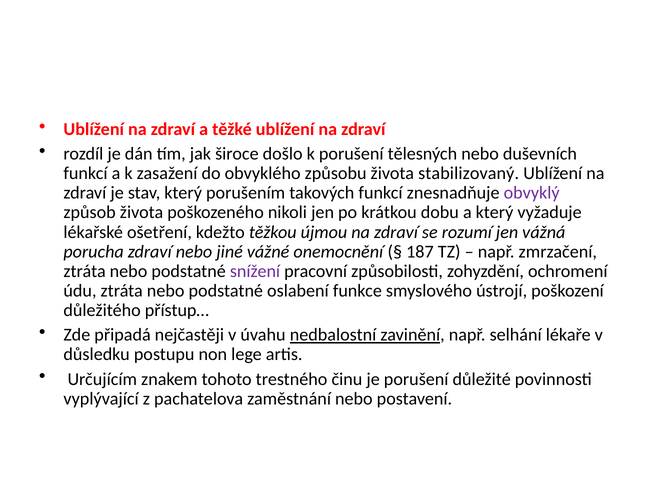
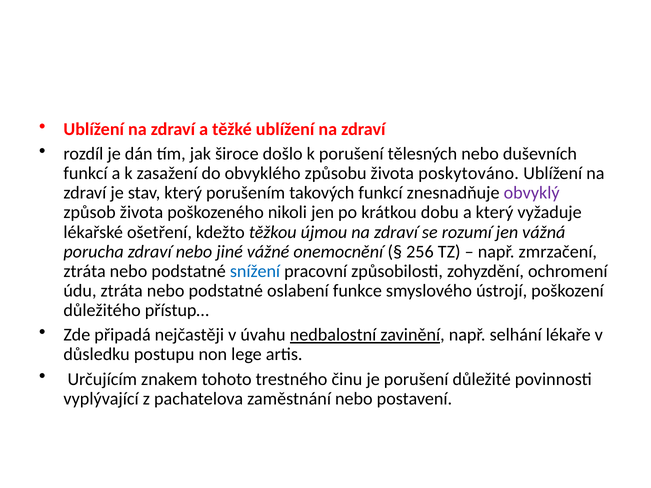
stabilizovaný: stabilizovaný -> poskytováno (469, 174)
187: 187 -> 256 (420, 252)
snížení colour: purple -> blue (255, 271)
